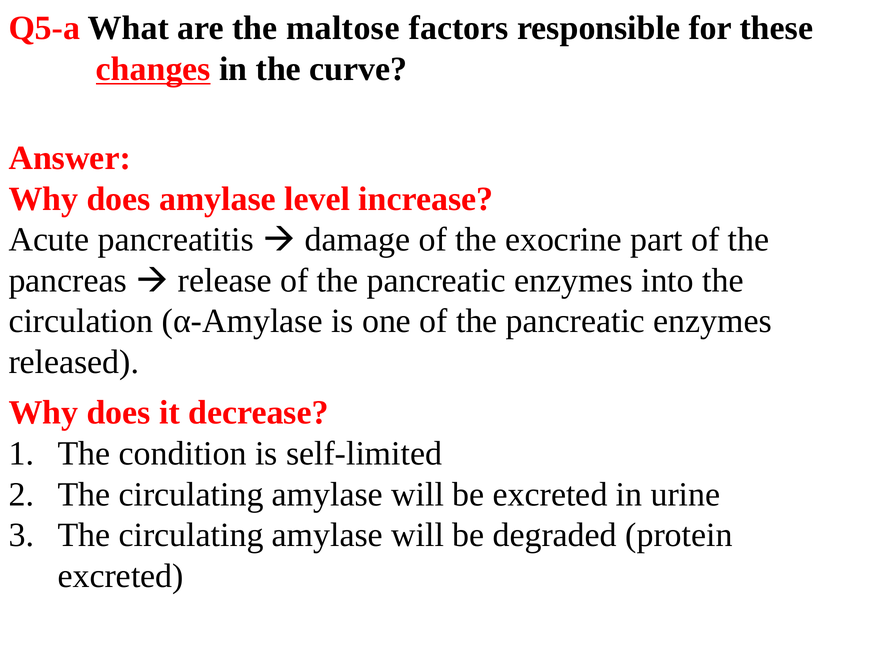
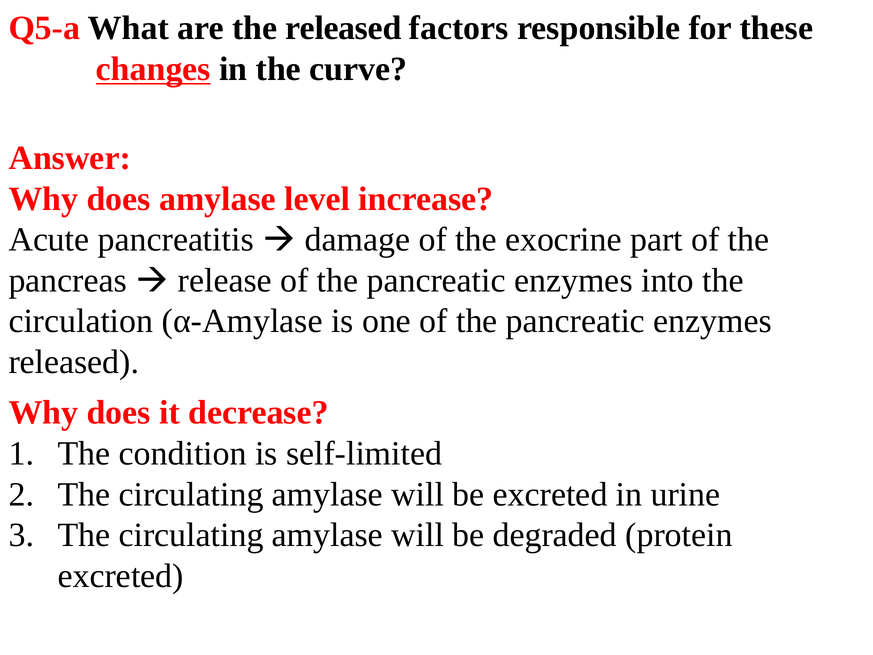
the maltose: maltose -> released (343, 28)
